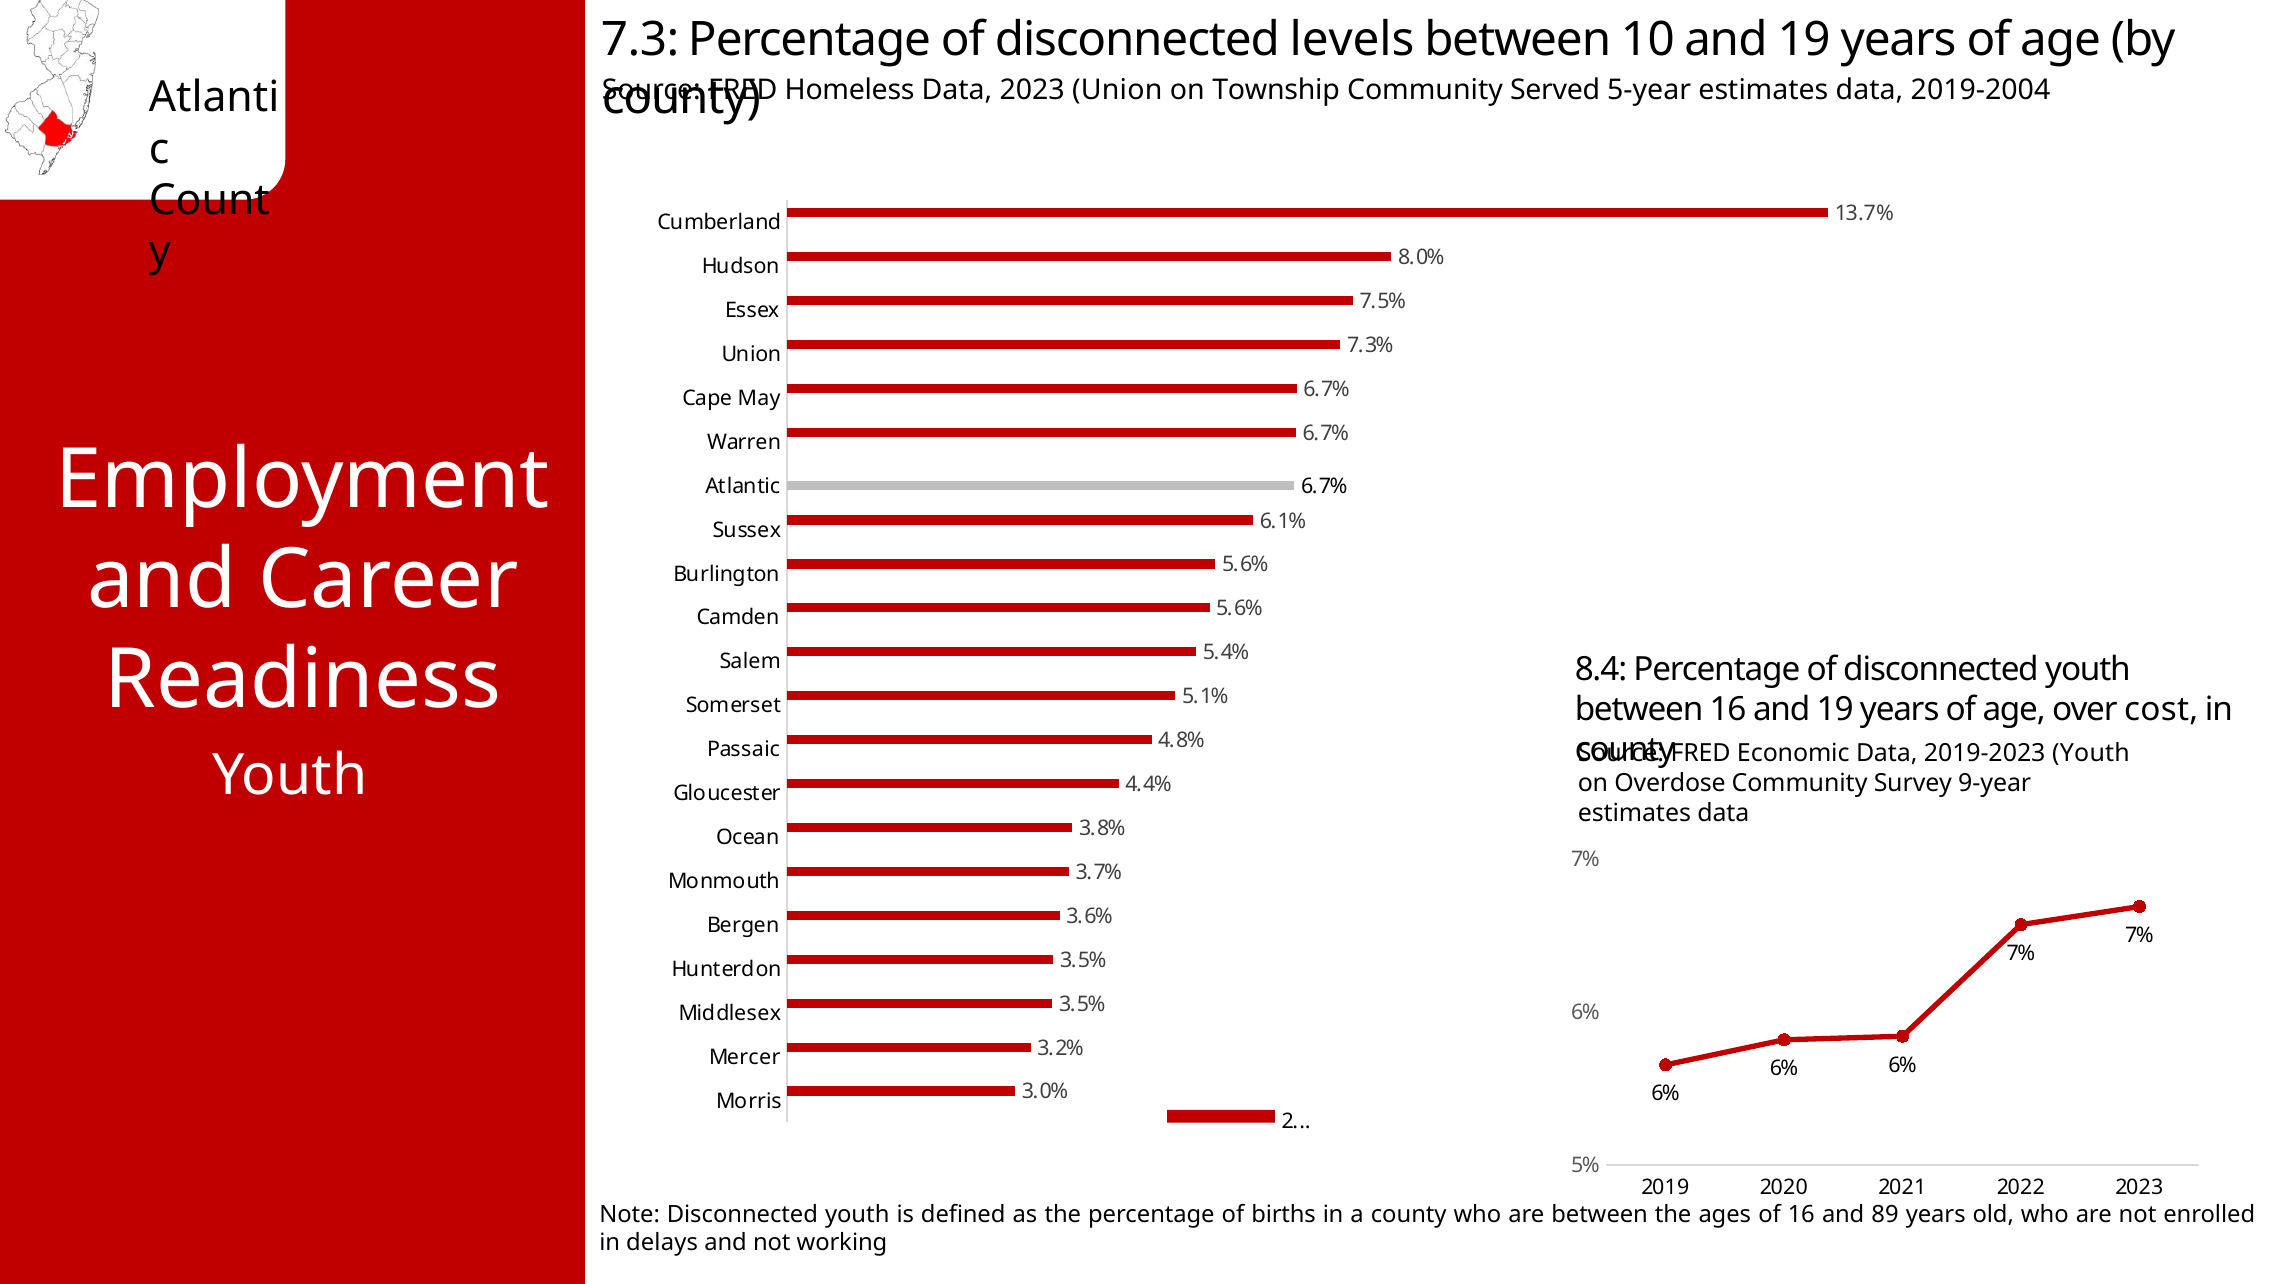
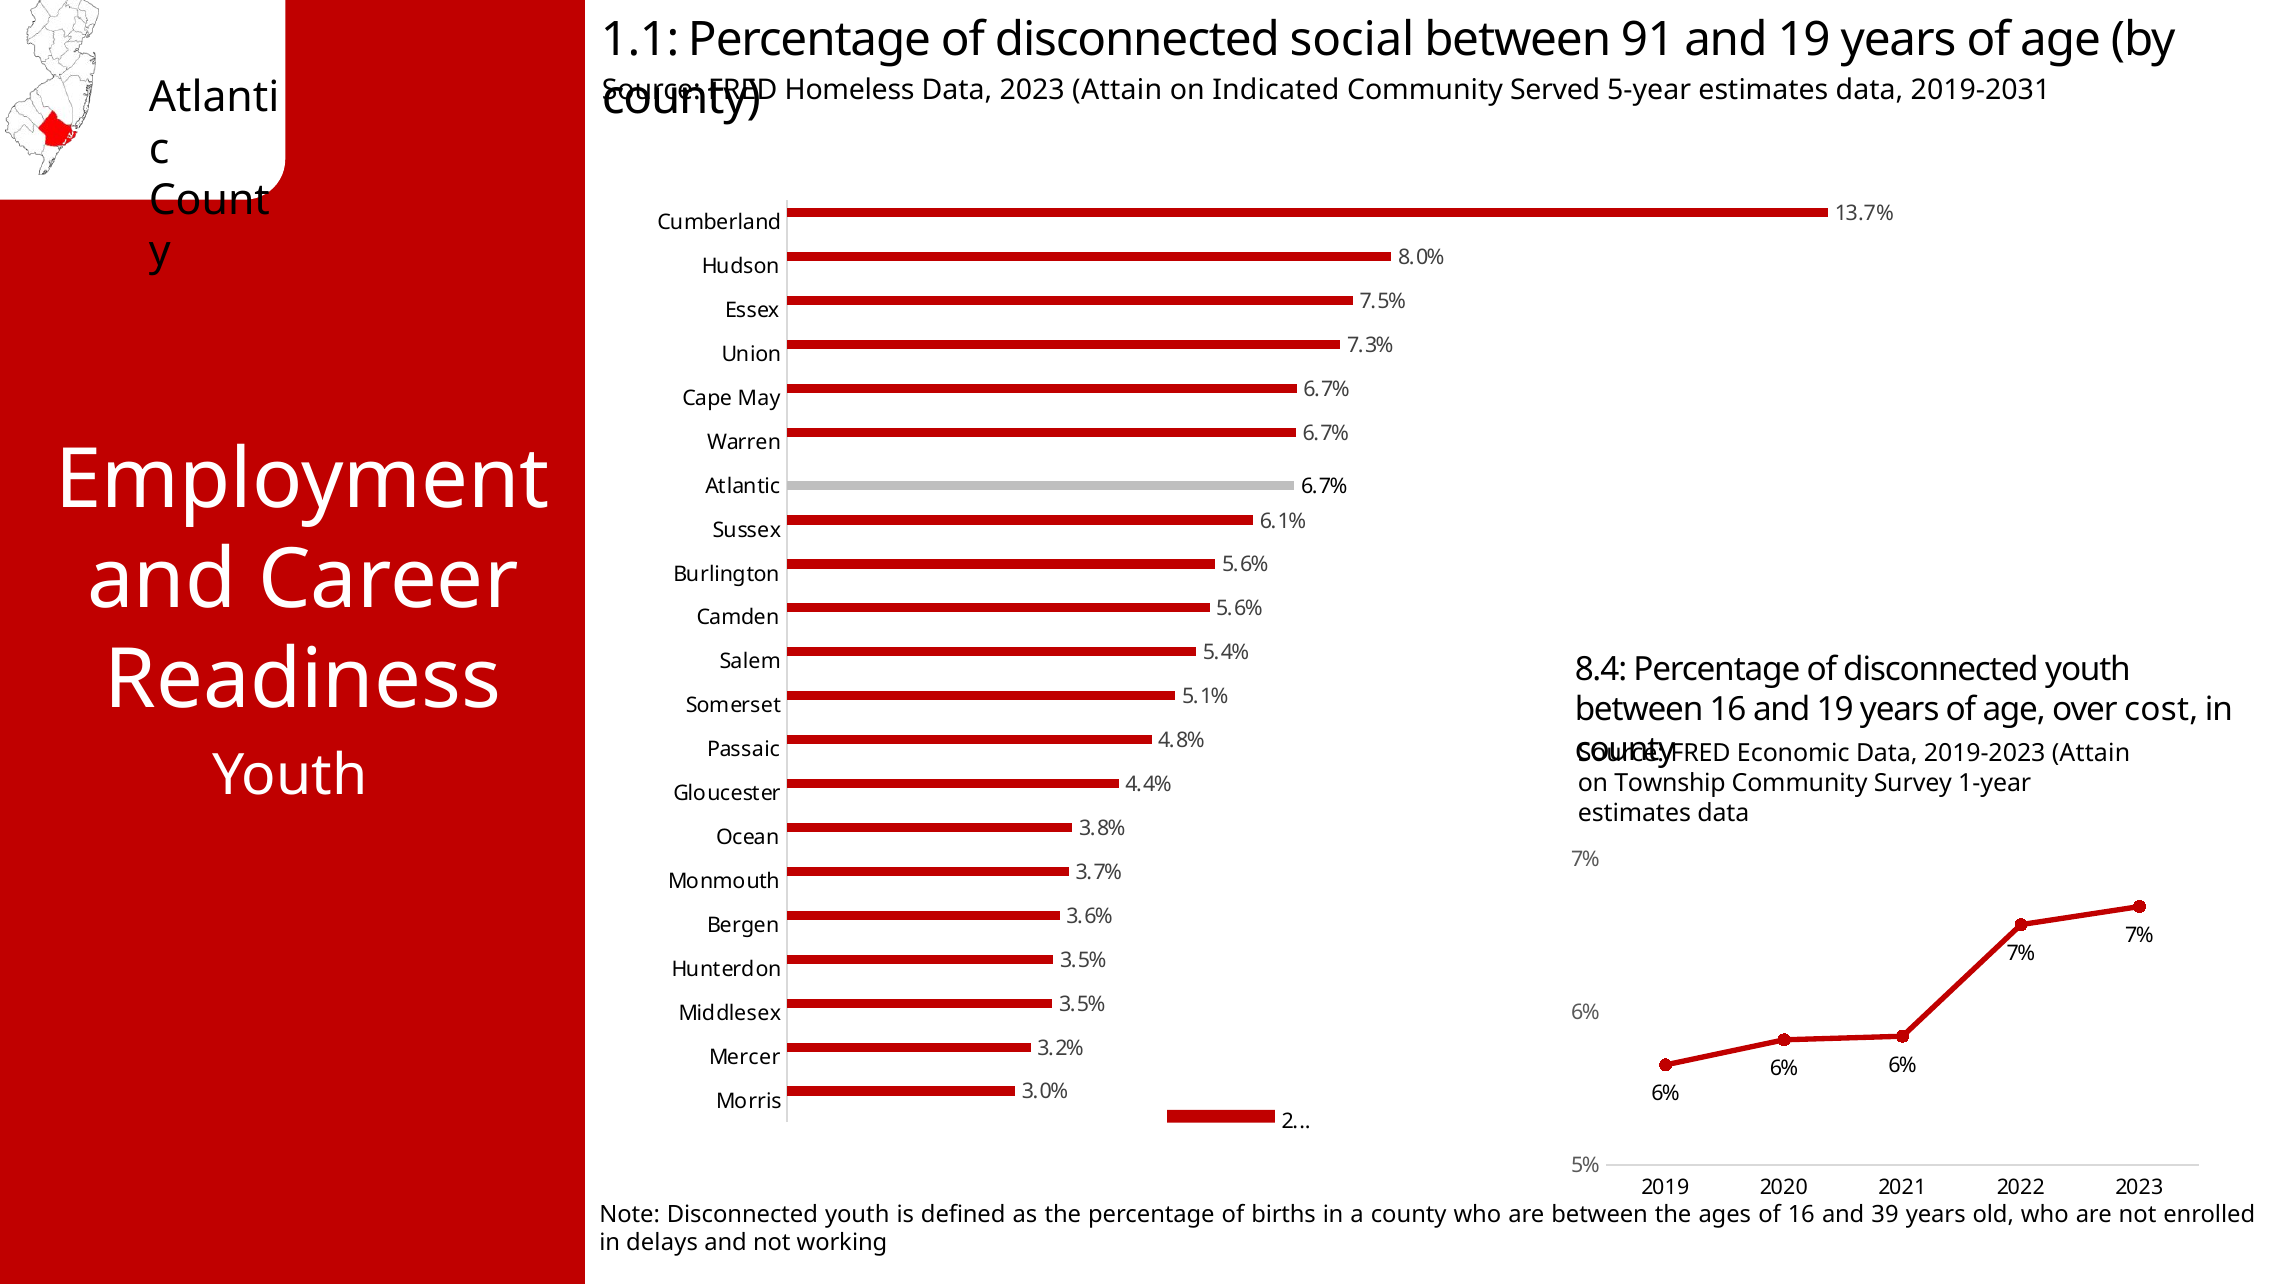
7.3: 7.3 -> 1.1 (640, 40)
levels: levels -> social (1352, 40)
10: 10 -> 91 (1648, 40)
2023 Union: Union -> Attain (1117, 90)
Township: Township -> Indicated (1276, 90)
2019-2004: 2019-2004 -> 2019-2031 (1981, 90)
2019-2023 Youth: Youth -> Attain (2091, 754)
Overdose: Overdose -> Township (1670, 784)
9-year: 9-year -> 1-year (1995, 784)
89: 89 -> 39 (1885, 1215)
